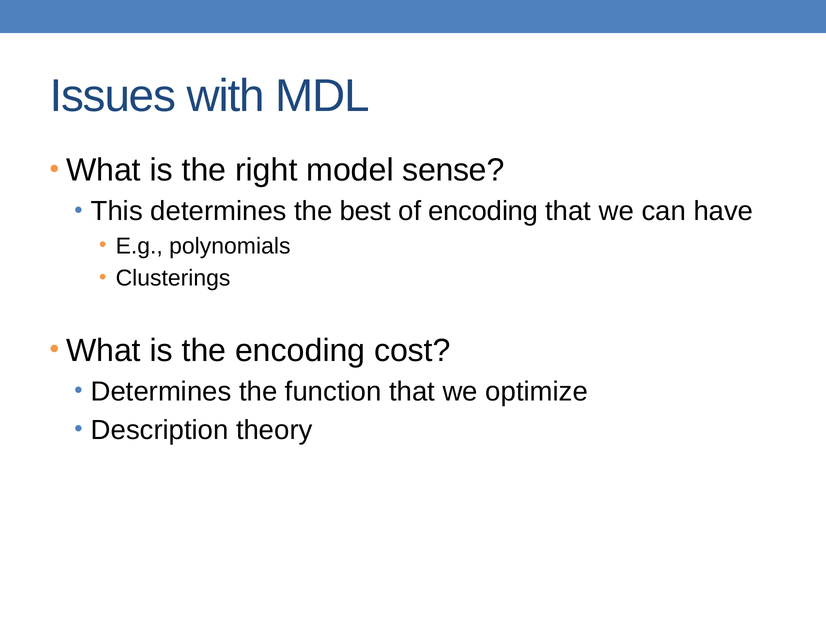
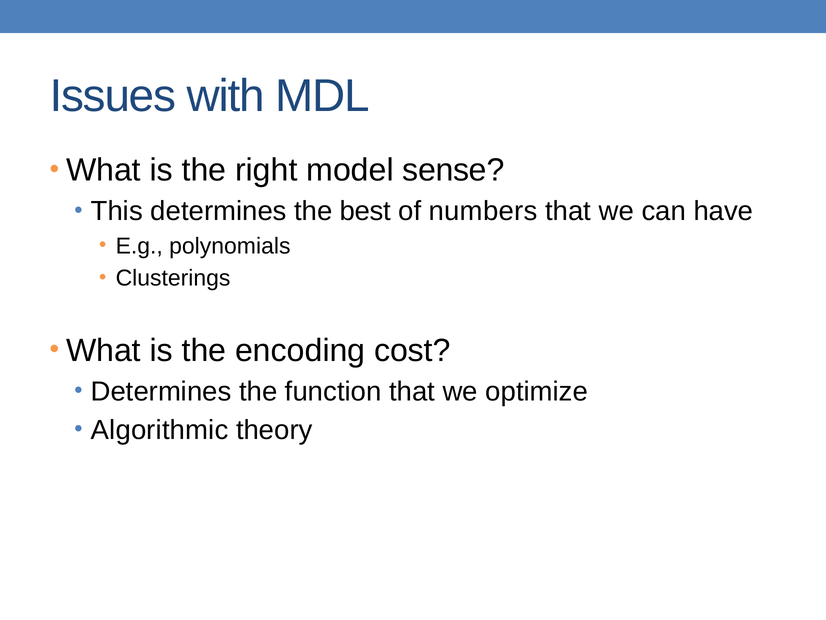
of encoding: encoding -> numbers (483, 211)
Description: Description -> Algorithmic (160, 430)
